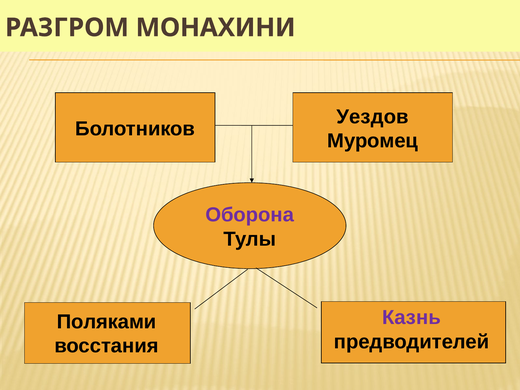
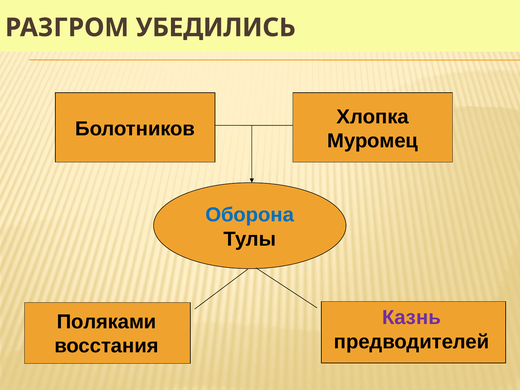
МОНАХИНИ: МОНАХИНИ -> УБЕДИЛИСЬ (216, 28)
Уездов: Уездов -> Хлопка (373, 117)
Оборона colour: purple -> blue (250, 215)
